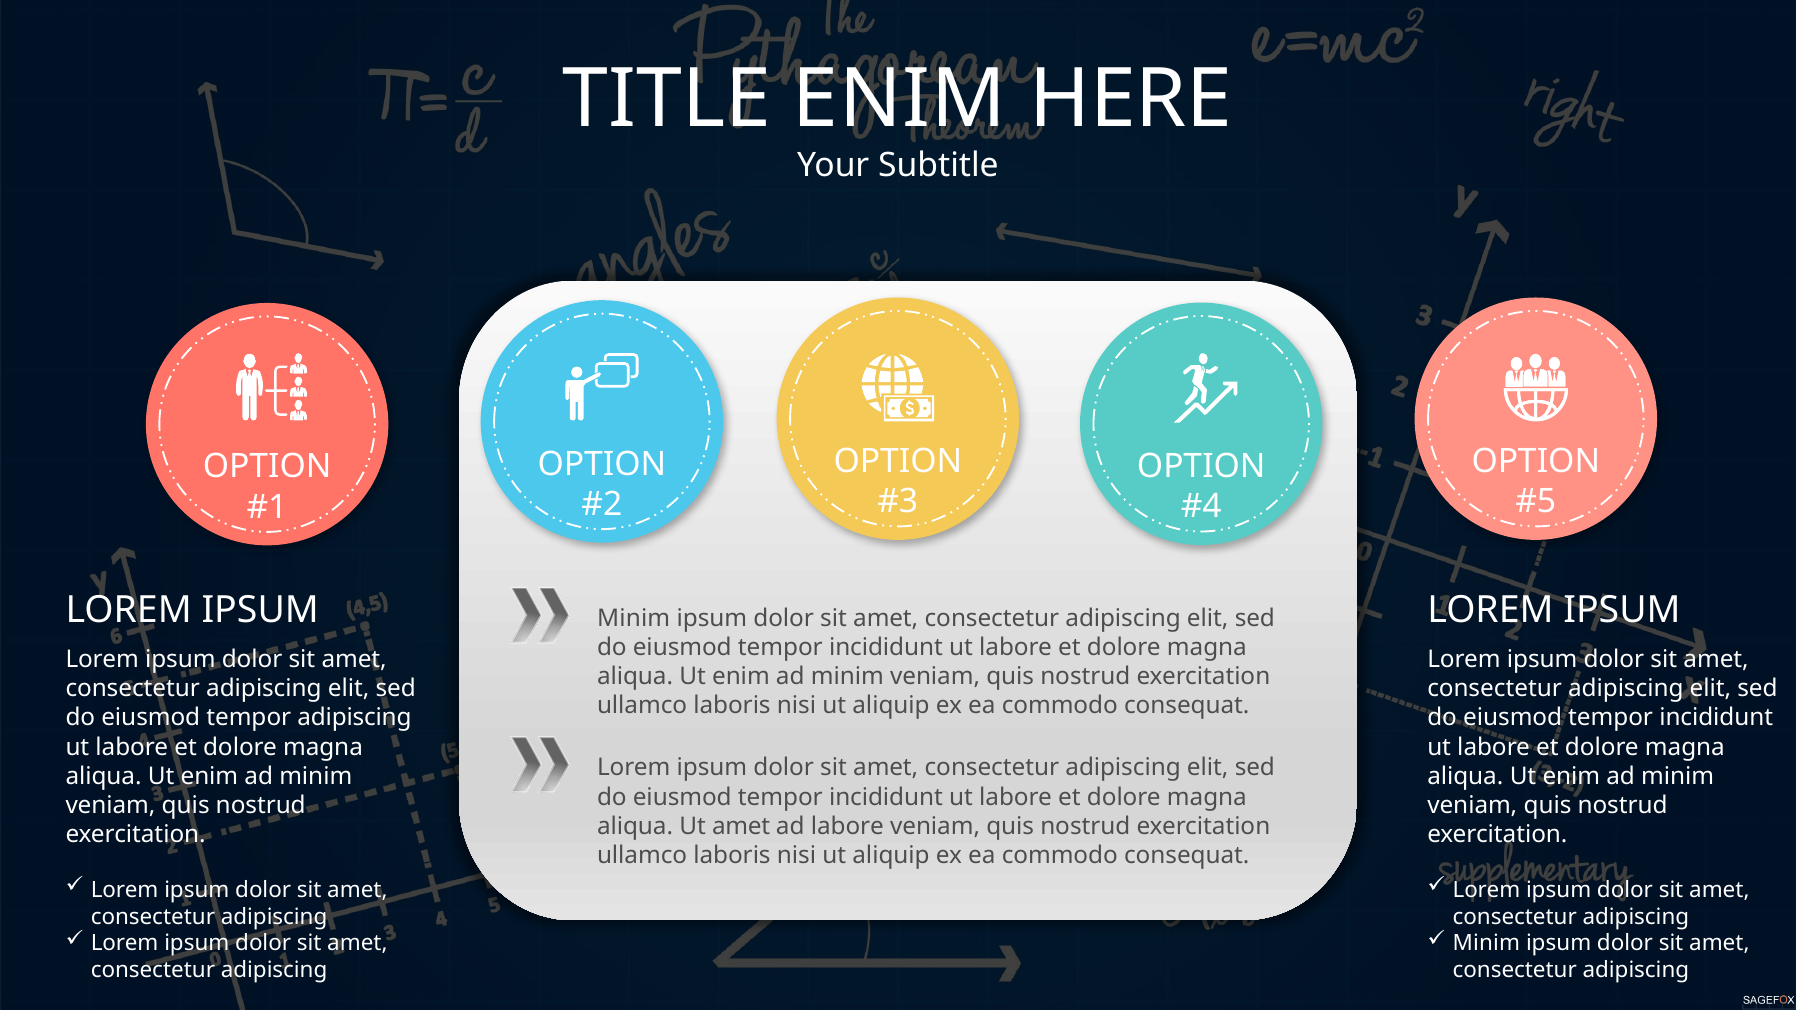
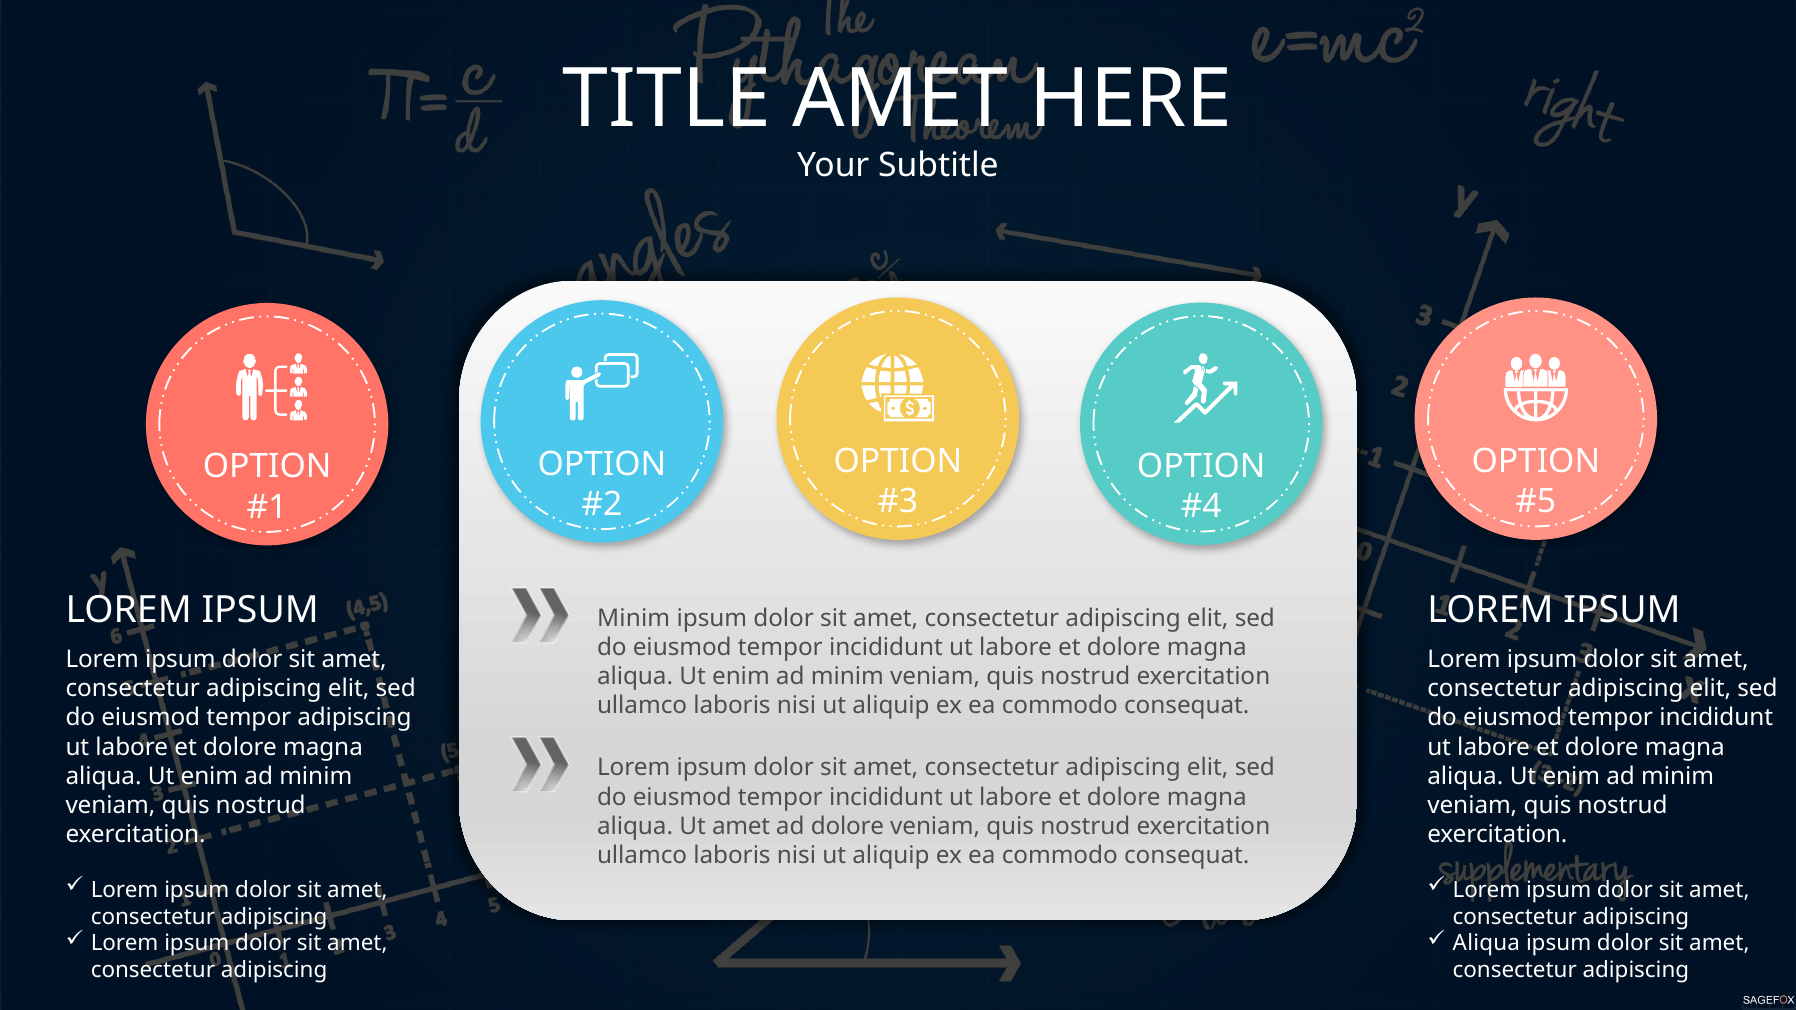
TITLE ENIM: ENIM -> AMET (900, 100)
ad labore: labore -> dolore (847, 826)
Minim: Minim -> Aliqua (1486, 944)
